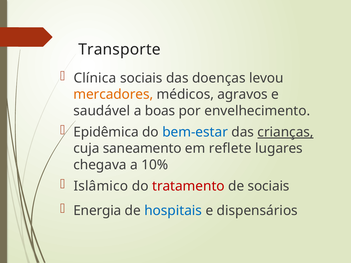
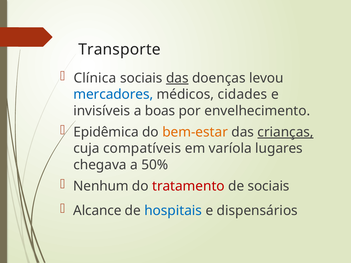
das underline: none -> present (177, 78)
mercadores colour: orange -> blue (113, 95)
agravos: agravos -> cidades (242, 95)
saudável: saudável -> invisíveis (102, 111)
bem-estar colour: blue -> orange (195, 132)
saneamento: saneamento -> compatíveis (142, 149)
reflete: reflete -> varíola (230, 149)
10%: 10% -> 50% (155, 165)
Islâmico: Islâmico -> Nenhum (101, 186)
Energia: Energia -> Alcance (97, 211)
